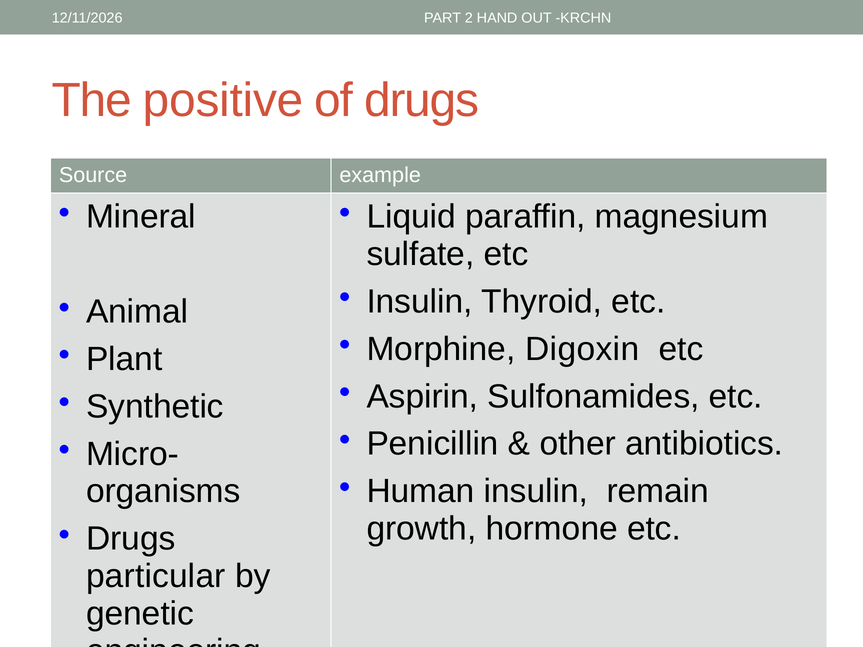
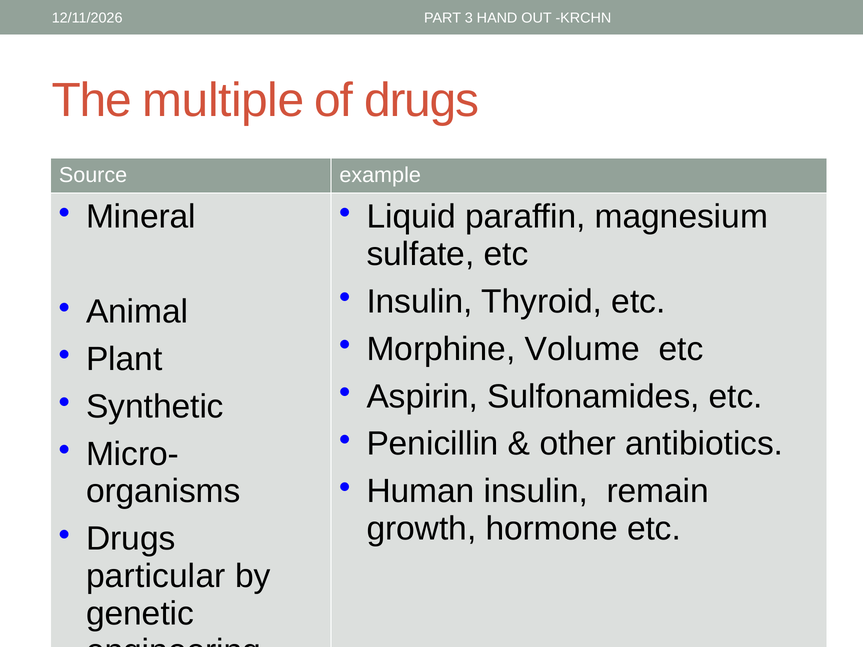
2: 2 -> 3 (469, 18)
positive: positive -> multiple (223, 100)
Digoxin: Digoxin -> Volume (582, 349)
